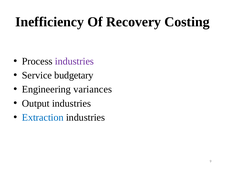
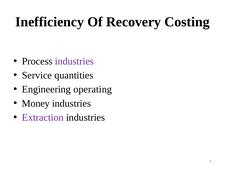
budgetary: budgetary -> quantities (74, 75)
variances: variances -> operating (93, 89)
Output: Output -> Money (36, 103)
Extraction colour: blue -> purple (43, 117)
